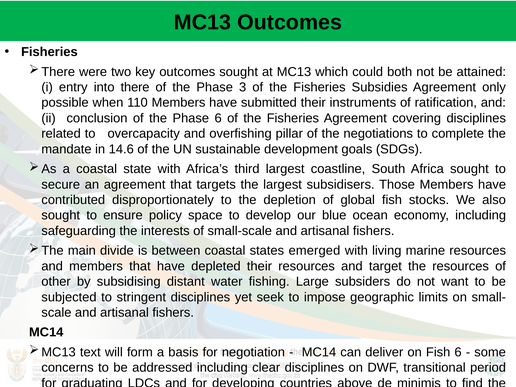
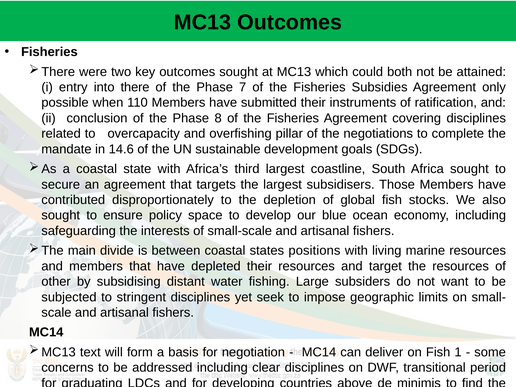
3: 3 -> 7 (243, 87)
Phase 6: 6 -> 8 (218, 118)
emerged: emerged -> positions (314, 251)
Fish 6: 6 -> 1 (458, 352)
